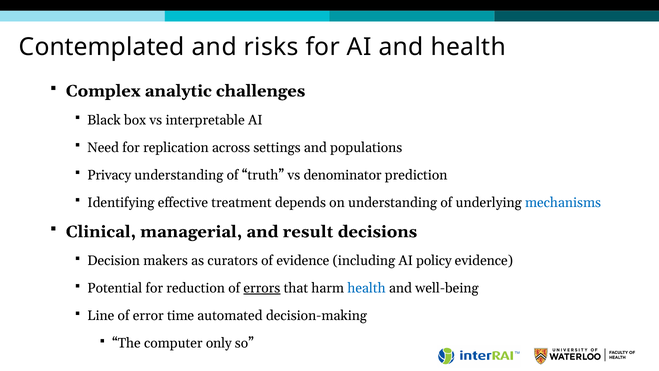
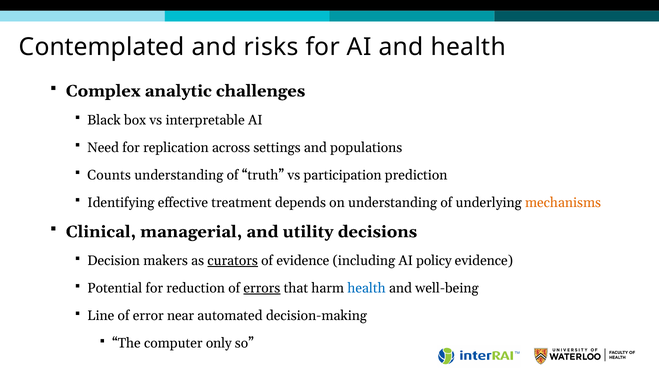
Privacy: Privacy -> Counts (109, 175)
denominator: denominator -> participation (343, 175)
mechanisms colour: blue -> orange (563, 202)
result: result -> utility (308, 232)
curators underline: none -> present (233, 261)
time: time -> near (181, 315)
